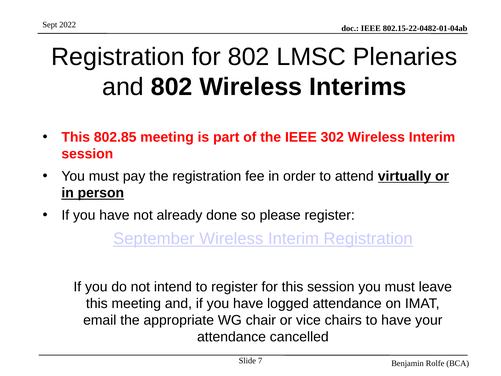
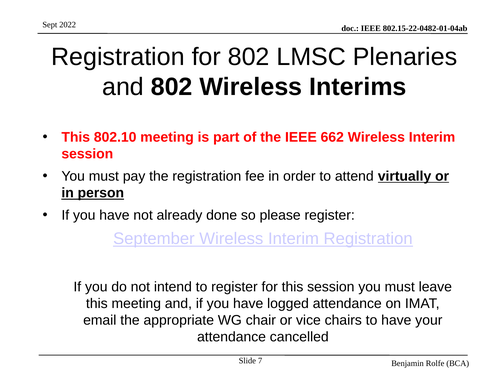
802.85: 802.85 -> 802.10 (115, 137)
302: 302 -> 662 (332, 137)
